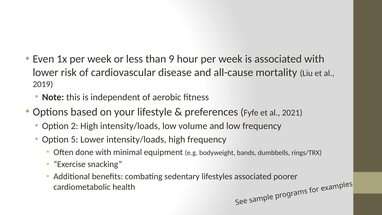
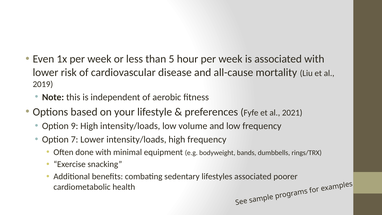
9: 9 -> 5 (171, 59)
2: 2 -> 9 (75, 126)
5: 5 -> 7 (75, 139)
